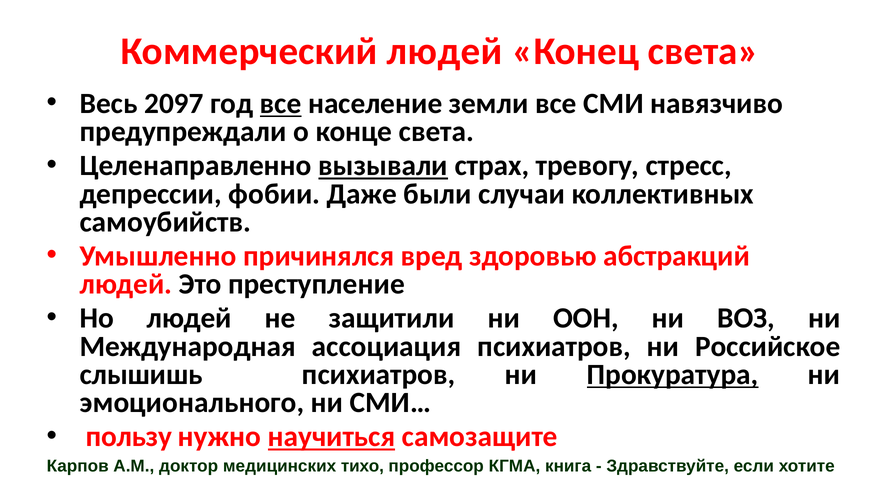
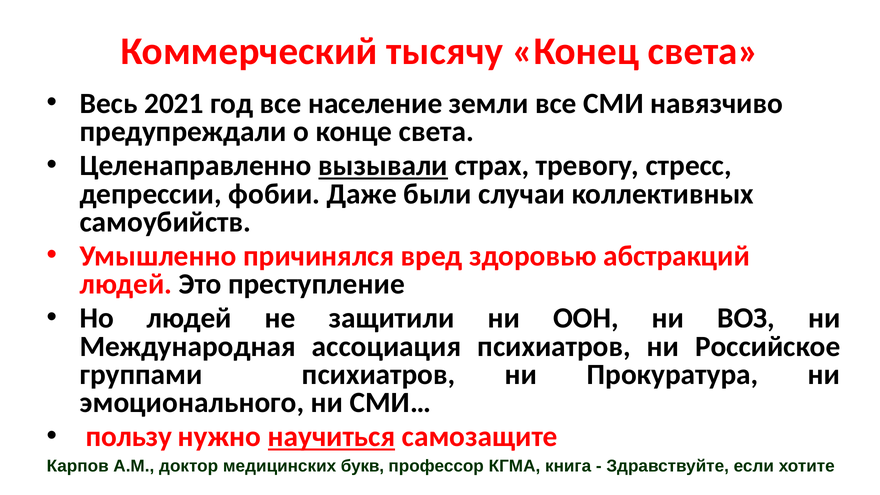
Коммерческий людей: людей -> тысячу (445, 51)
2097: 2097 -> 2021 (174, 104)
все underline: present -> none (281, 104)
слышишь: слышишь -> группами (141, 375)
Прокуратура underline: present -> none (673, 375)
тихо: тихо -> букв (362, 466)
